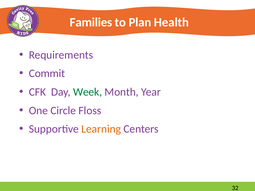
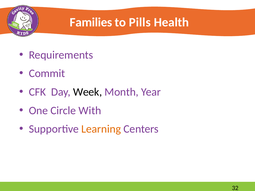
Plan: Plan -> Pills (140, 22)
Week colour: green -> black (88, 92)
Floss: Floss -> With (90, 111)
